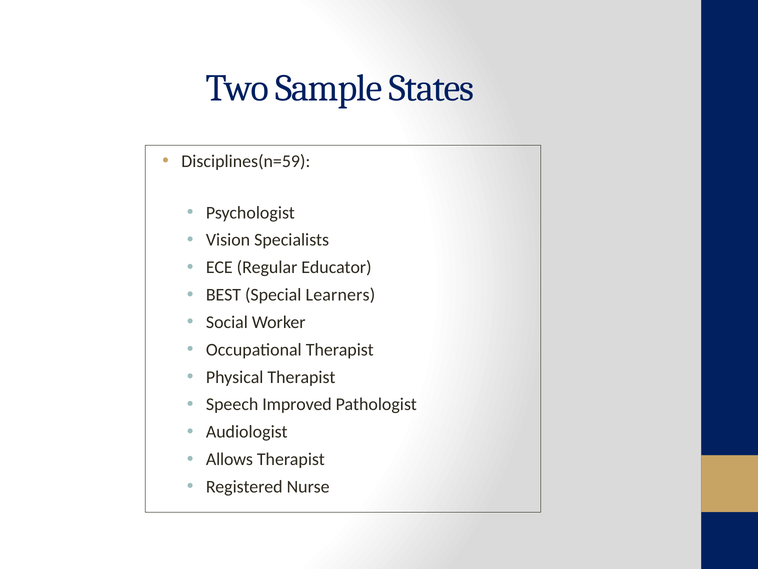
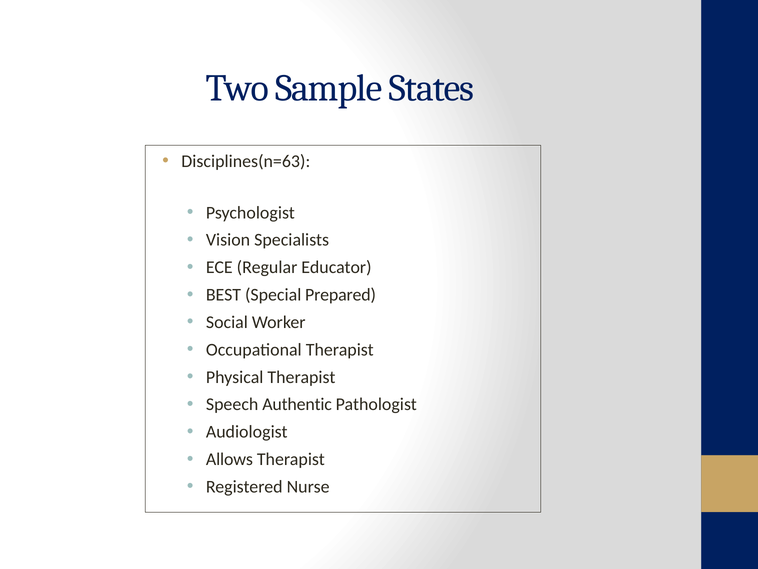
Disciplines(n=59: Disciplines(n=59 -> Disciplines(n=63 (246, 161)
Learners: Learners -> Prepared (341, 295)
Improved: Improved -> Authentic (297, 404)
